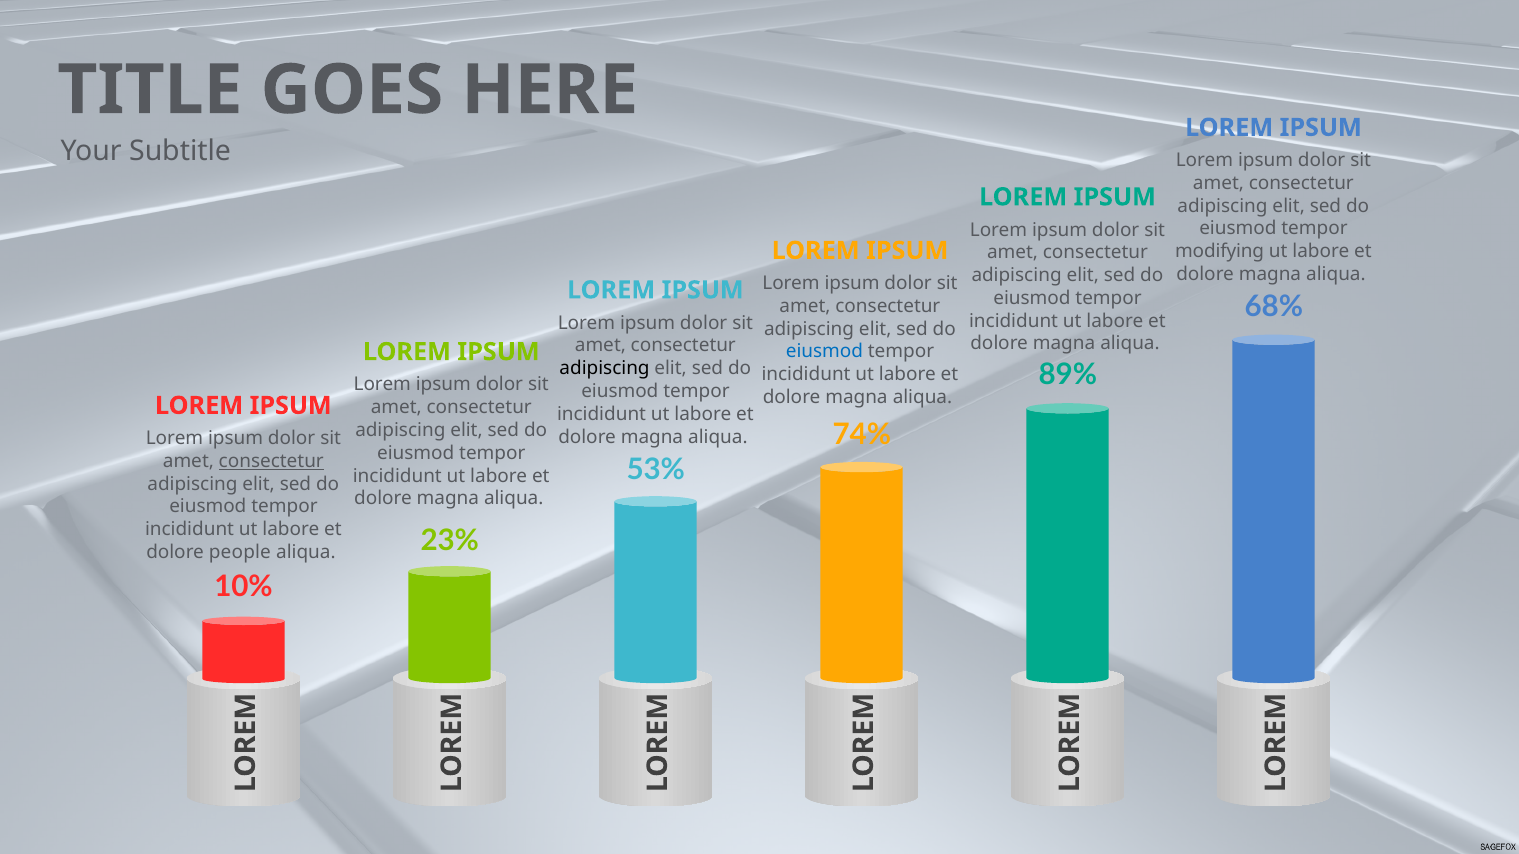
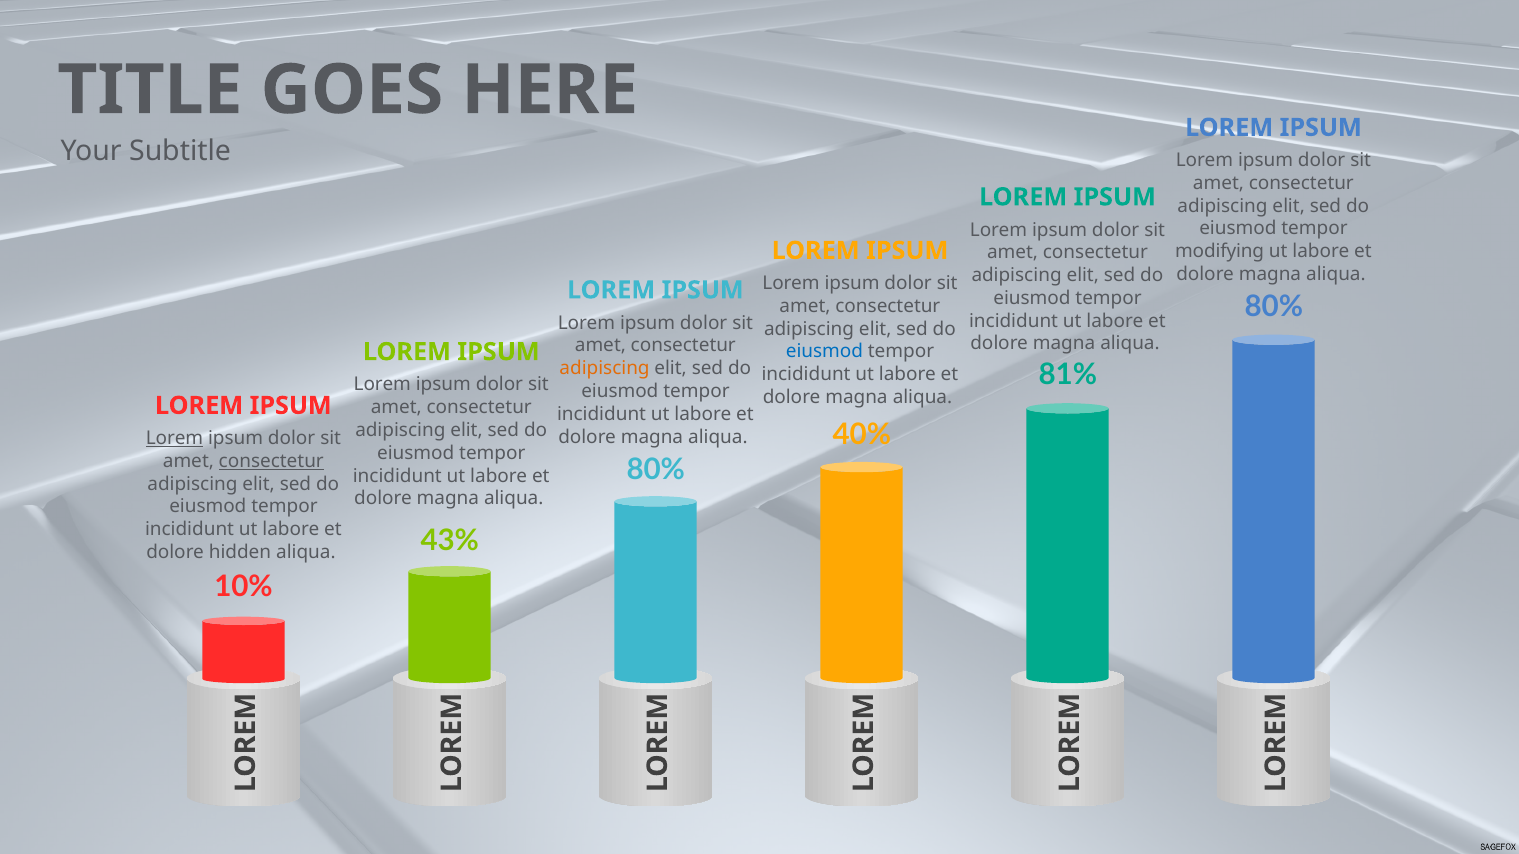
68%: 68% -> 80% (1274, 306)
adipiscing colour: black -> orange (605, 369)
89%: 89% -> 81% (1068, 375)
74%: 74% -> 40% (862, 435)
Lorem underline: none -> present (175, 439)
53%: 53% -> 80% (656, 470)
23%: 23% -> 43% (450, 541)
people: people -> hidden (240, 553)
